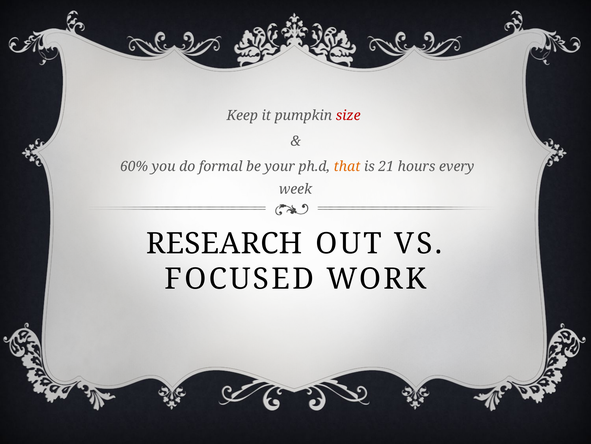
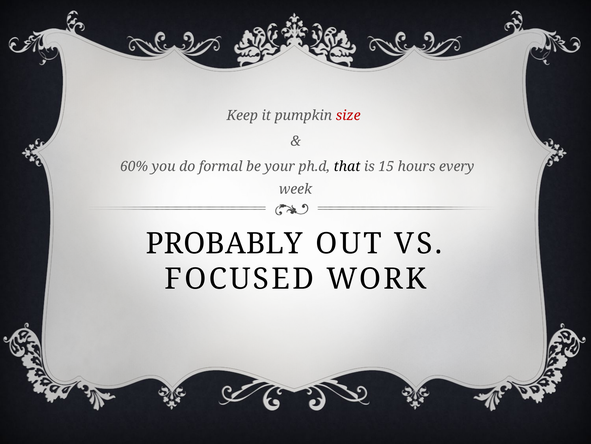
that colour: orange -> black (347, 166)
21: 21 -> 15 (386, 166)
RESEARCH: RESEARCH -> PROBABLY (224, 243)
